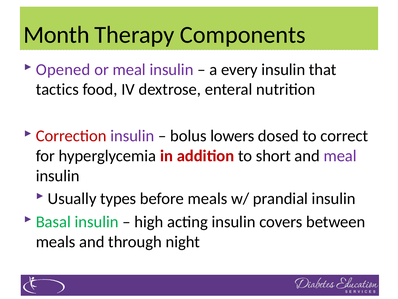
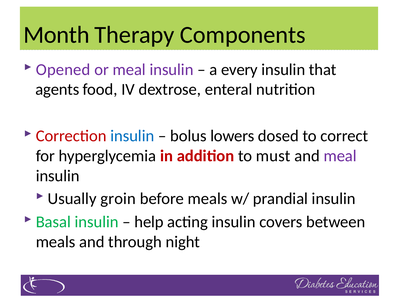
tactics: tactics -> agents (57, 89)
insulin colour: purple -> blue (132, 136)
short: short -> must (273, 156)
types: types -> groin (118, 198)
high: high -> help (149, 221)
